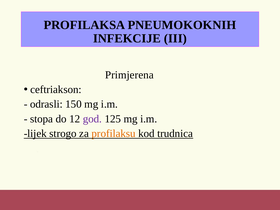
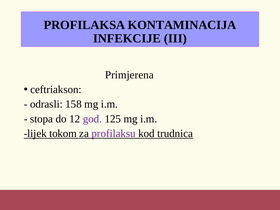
PNEUMOKOKNIH: PNEUMOKOKNIH -> KONTAMINACIJA (182, 25)
150: 150 -> 158 (74, 104)
strogo: strogo -> tokom (63, 134)
profilaksu colour: orange -> purple (114, 134)
